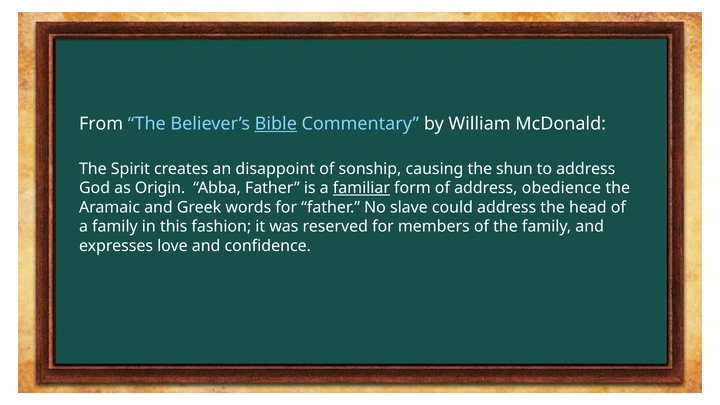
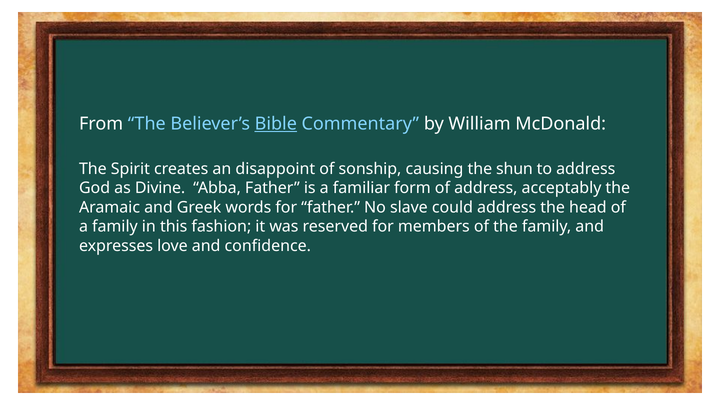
Origin: Origin -> Divine (160, 188)
familiar underline: present -> none (361, 188)
obedience: obedience -> acceptably (561, 188)
